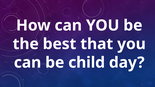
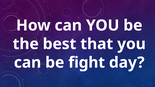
child: child -> fight (87, 63)
